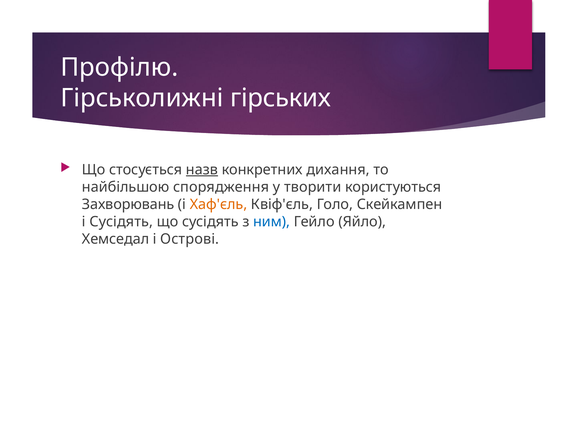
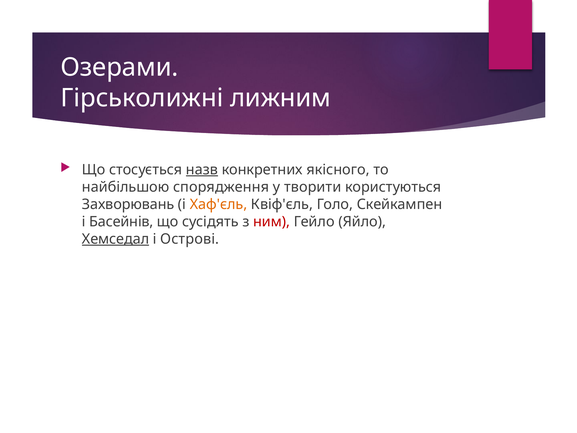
Профілю: Профілю -> Озерами (119, 67)
гірських: гірських -> лижним (281, 98)
дихання: дихання -> якісного (338, 170)
і Сусідять: Сусідять -> Басейнів (121, 222)
ним colour: blue -> red (272, 222)
Хемседал underline: none -> present (116, 239)
